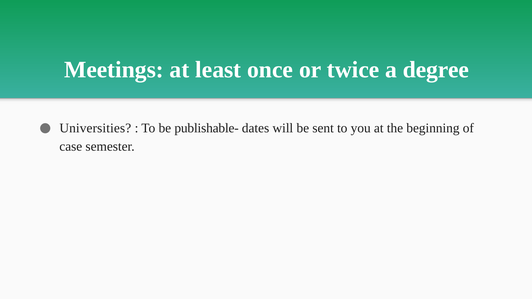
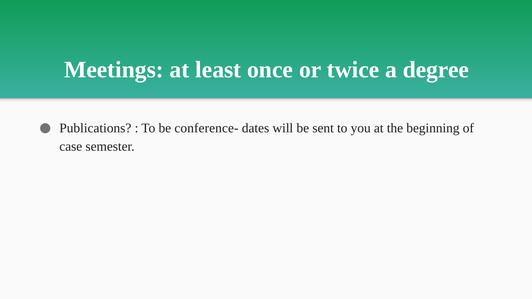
Universities: Universities -> Publications (95, 128)
publishable-: publishable- -> conference- (206, 128)
